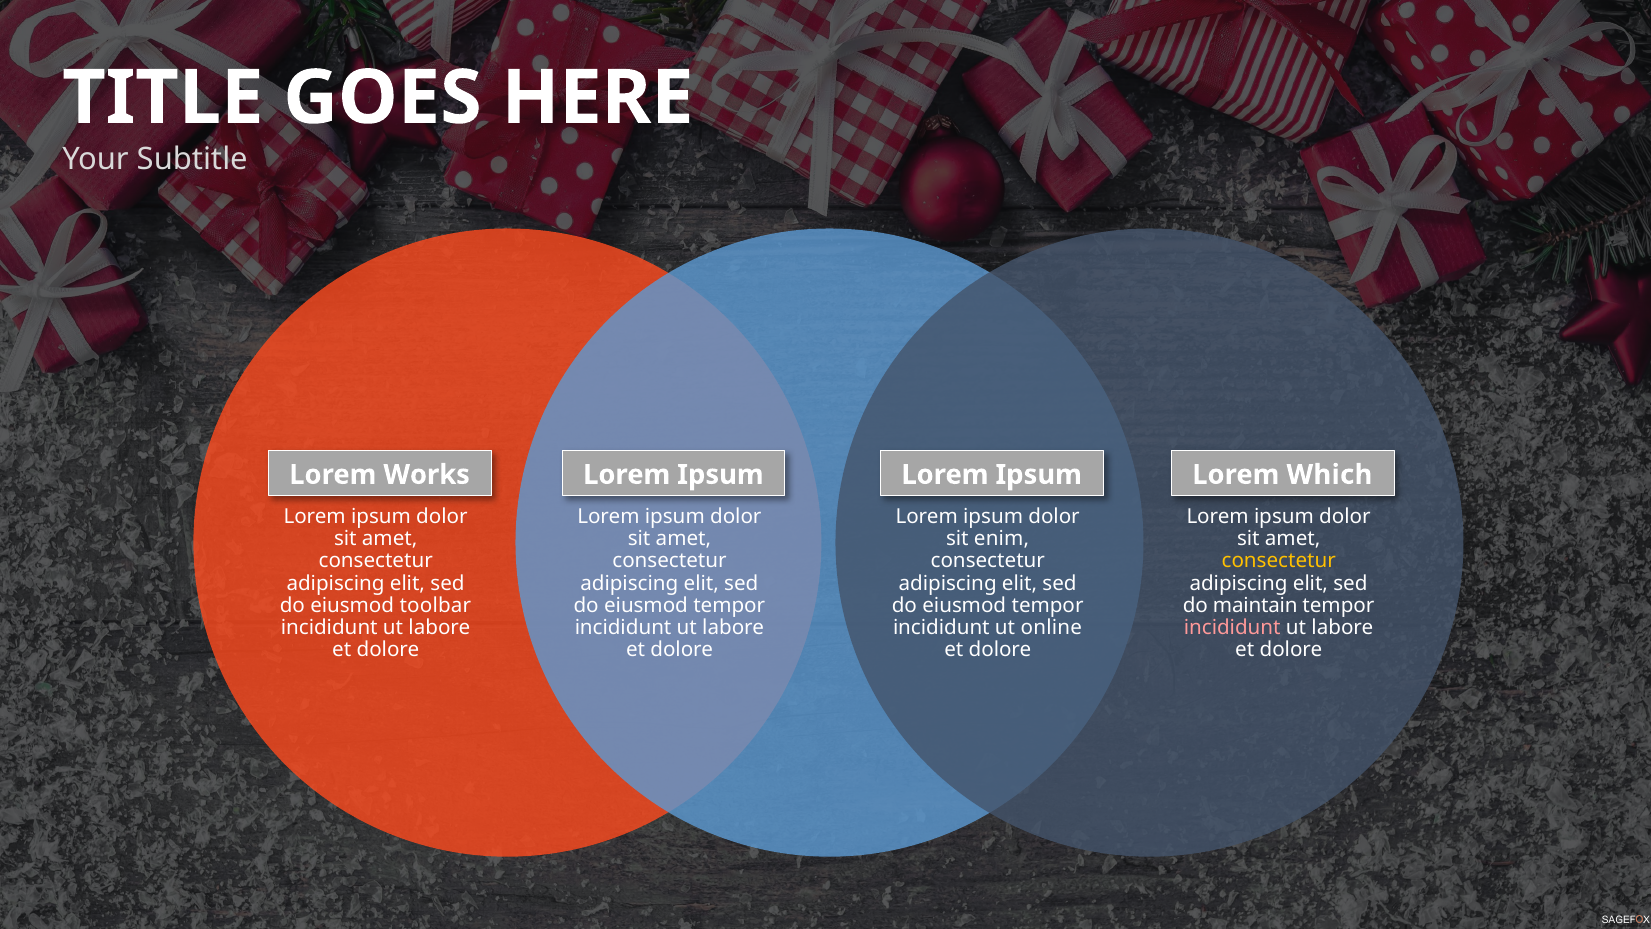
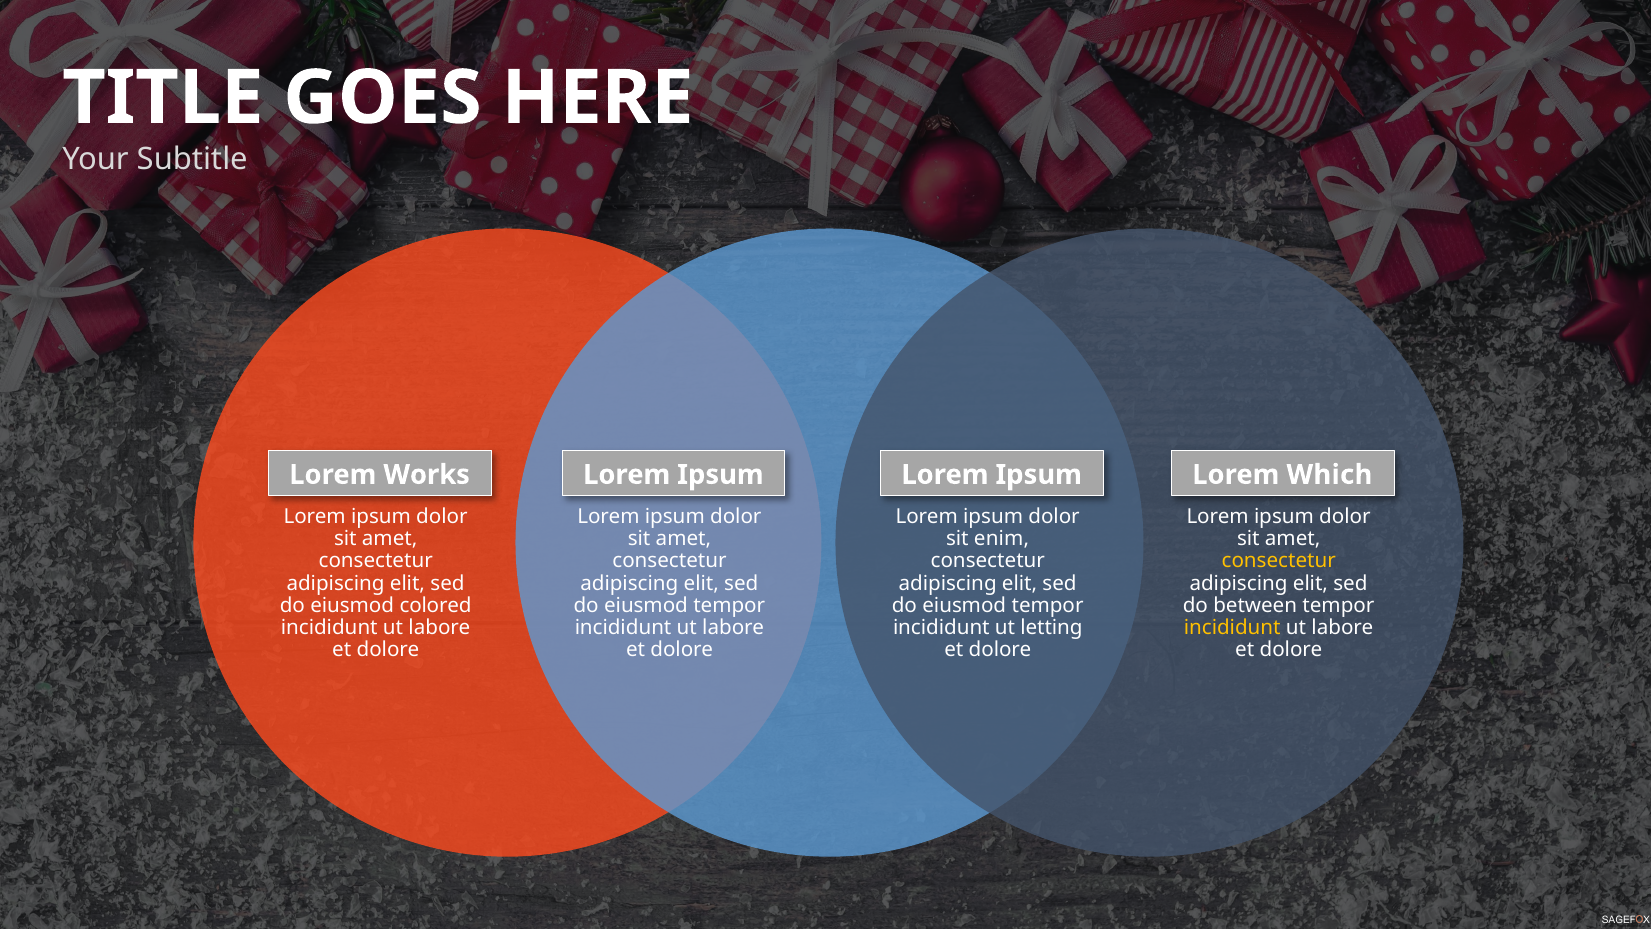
toolbar: toolbar -> colored (436, 605)
maintain: maintain -> between (1255, 605)
online: online -> letting (1051, 628)
incididunt colour: pink -> yellow (1232, 628)
